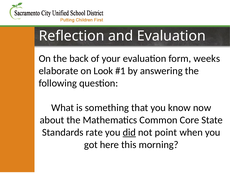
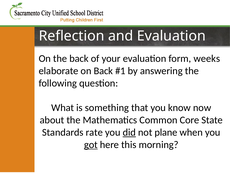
on Look: Look -> Back (103, 71)
point: point -> plane (166, 132)
got underline: none -> present (91, 144)
